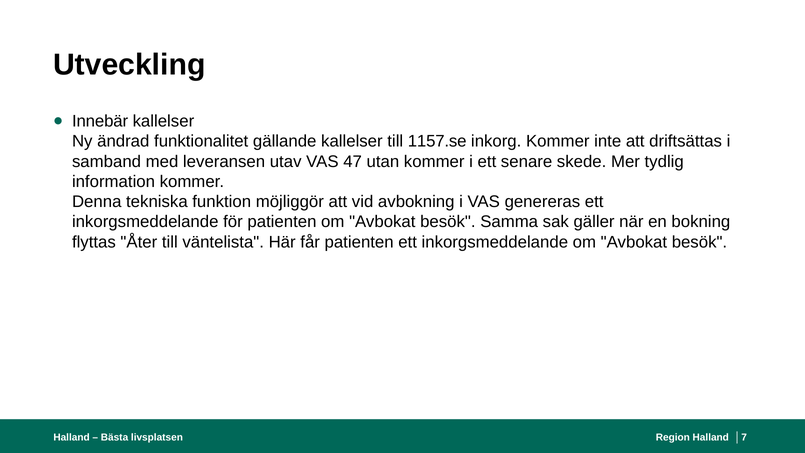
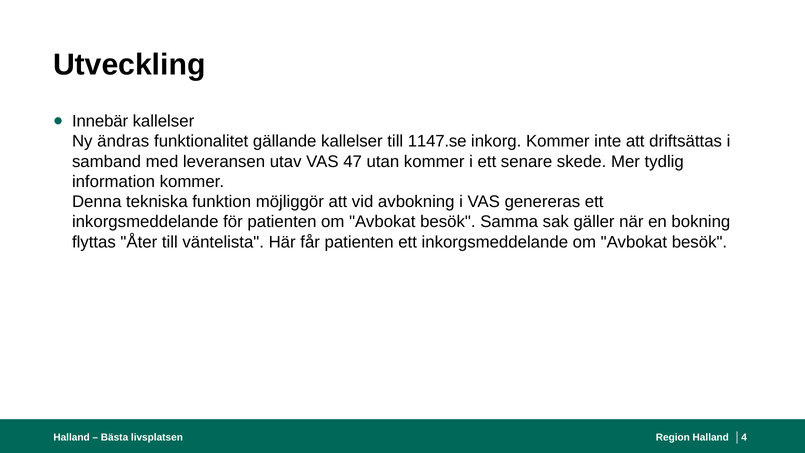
ändrad: ändrad -> ändras (123, 141)
1157.se: 1157.se -> 1147.se (437, 141)
7: 7 -> 4 (744, 437)
